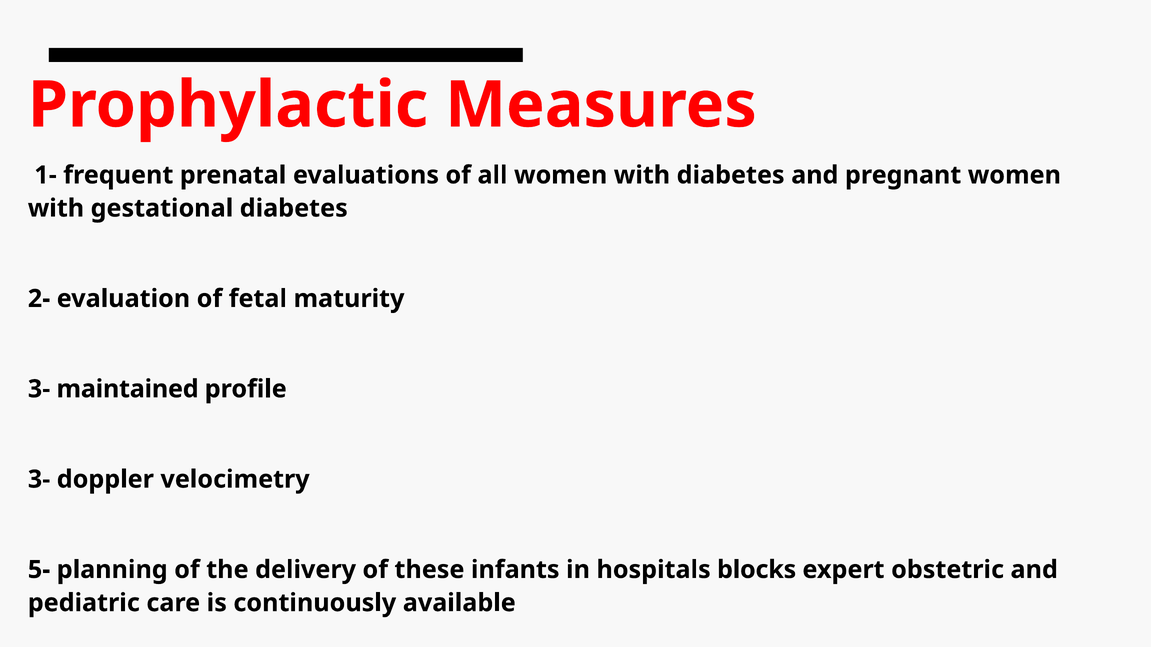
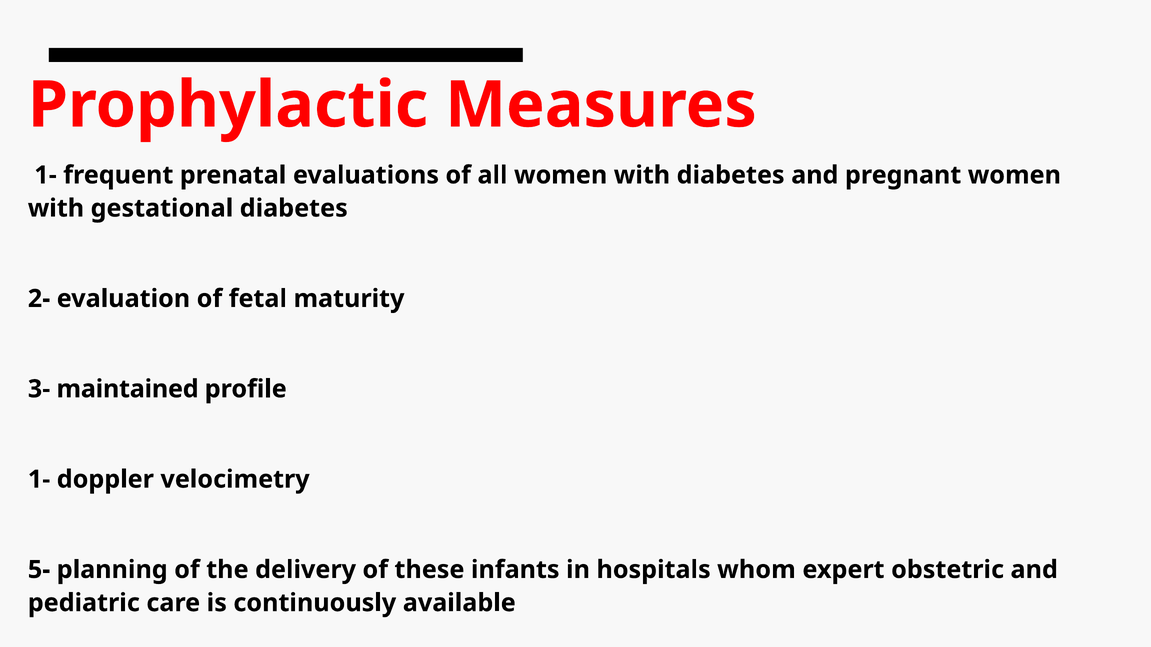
3-: 3- -> 1- (39, 480)
blocks: blocks -> whom (756, 570)
